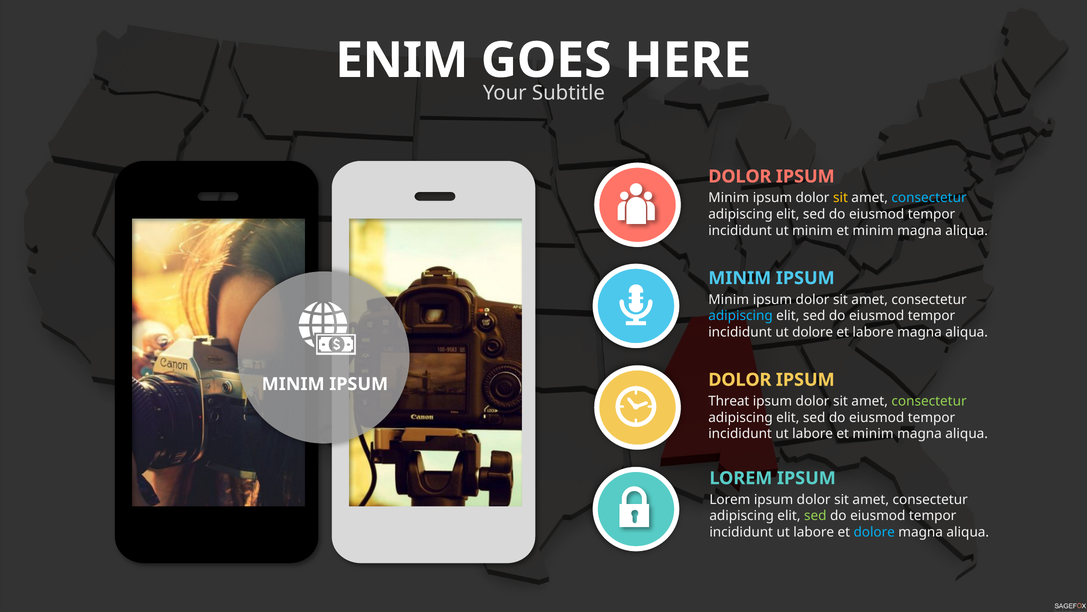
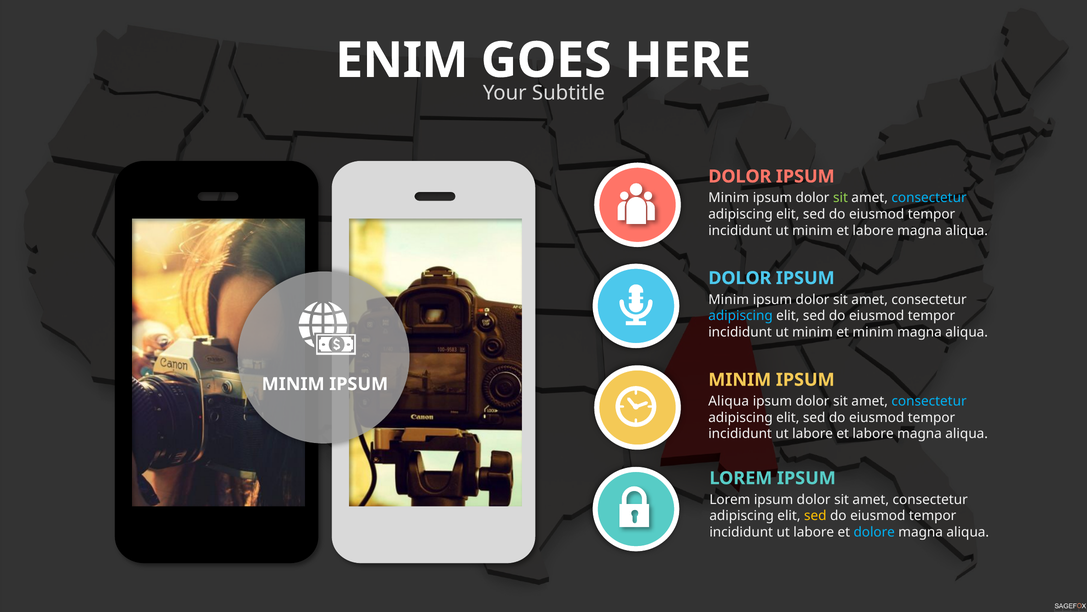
sit colour: yellow -> light green (840, 198)
minim: minim -> labore (873, 230)
MINIM: MINIM -> DOLOR (740, 278)
dolore: dolore -> minim (813, 332)
et labore: labore -> minim (873, 332)
DOLOR: DOLOR -> MINIM (740, 379)
Threat: Threat -> Aliqua (729, 401)
consectetur colour: light green -> light blue (929, 401)
labore et minim: minim -> labore (873, 433)
sed colour: light green -> yellow (815, 516)
